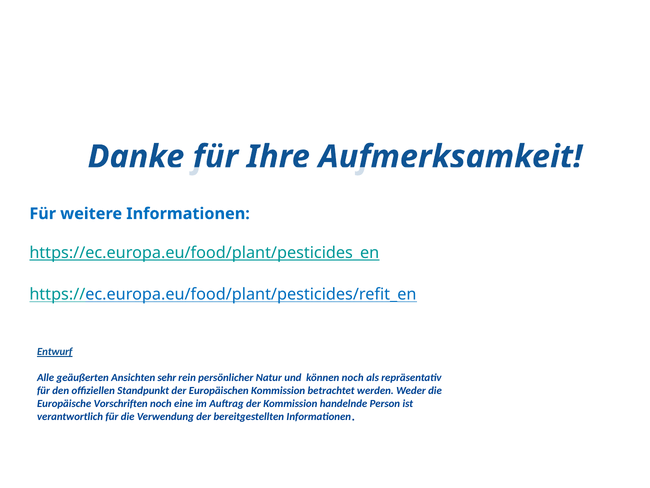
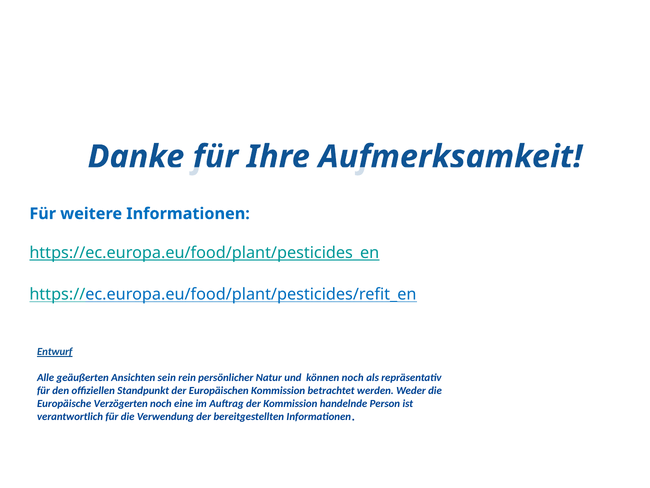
sehr: sehr -> sein (167, 377)
Vorschriften: Vorschriften -> Verzögerten (121, 403)
